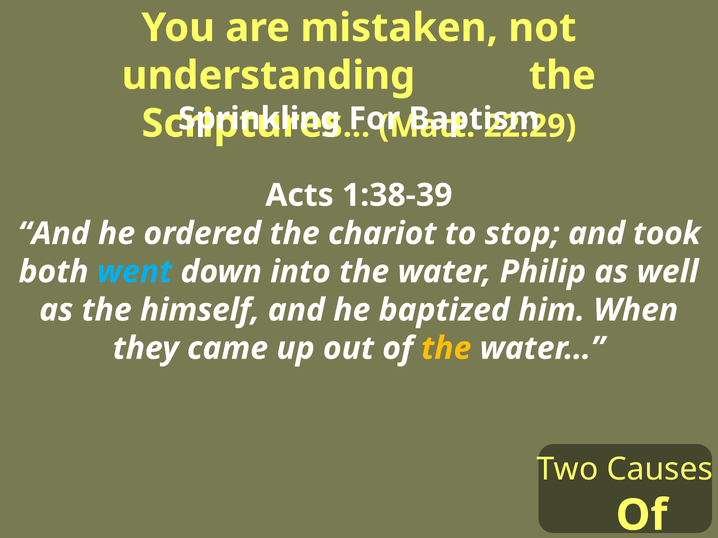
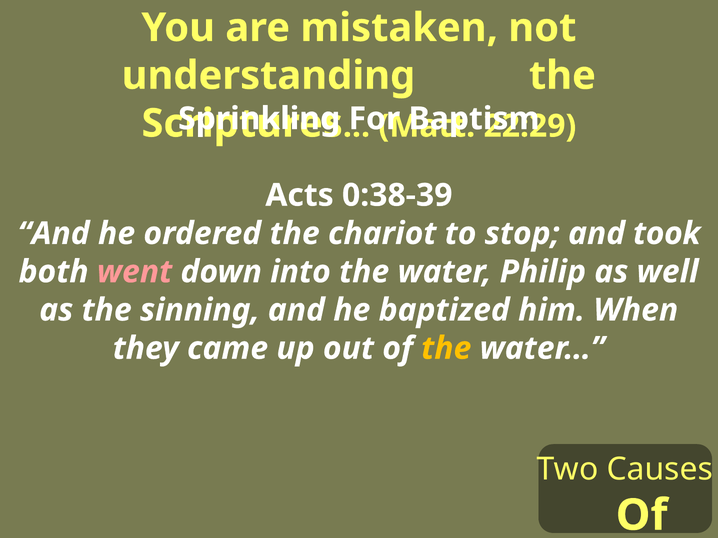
1:38-39: 1:38-39 -> 0:38-39 (397, 195)
went colour: light blue -> pink (135, 272)
himself: himself -> sinning (200, 310)
